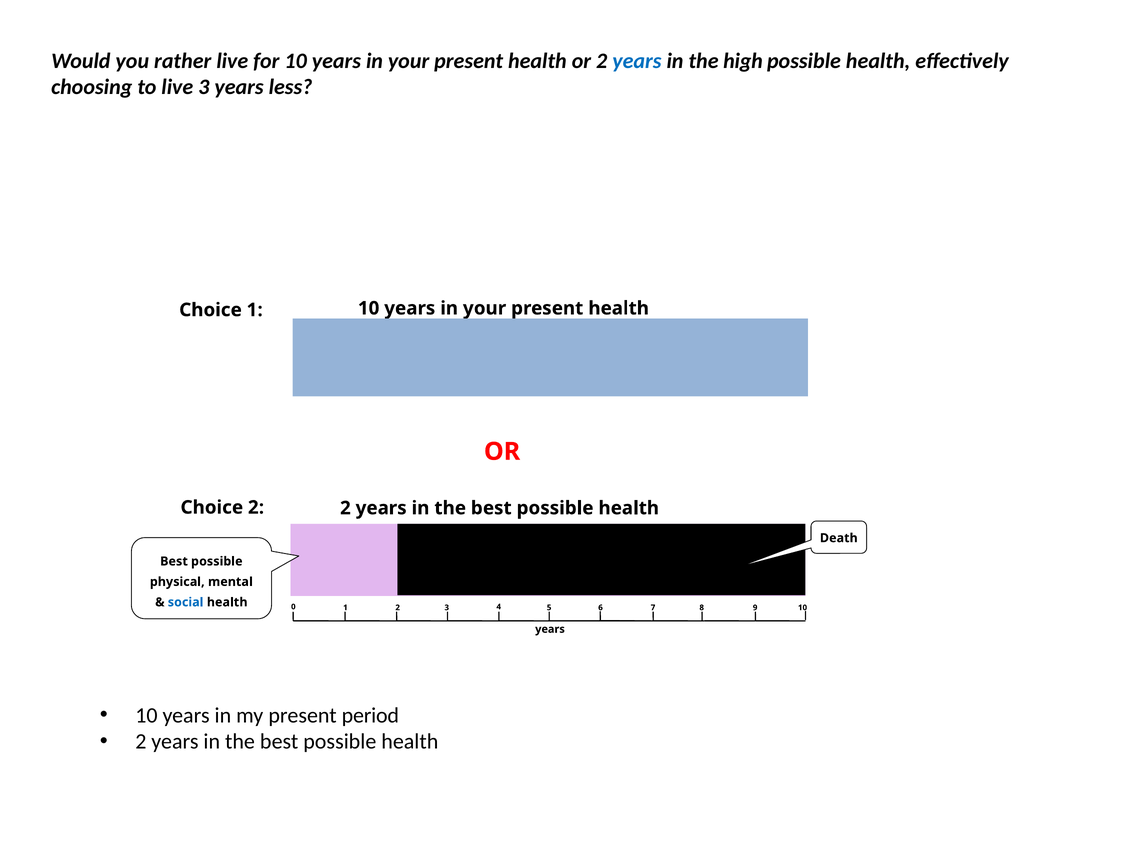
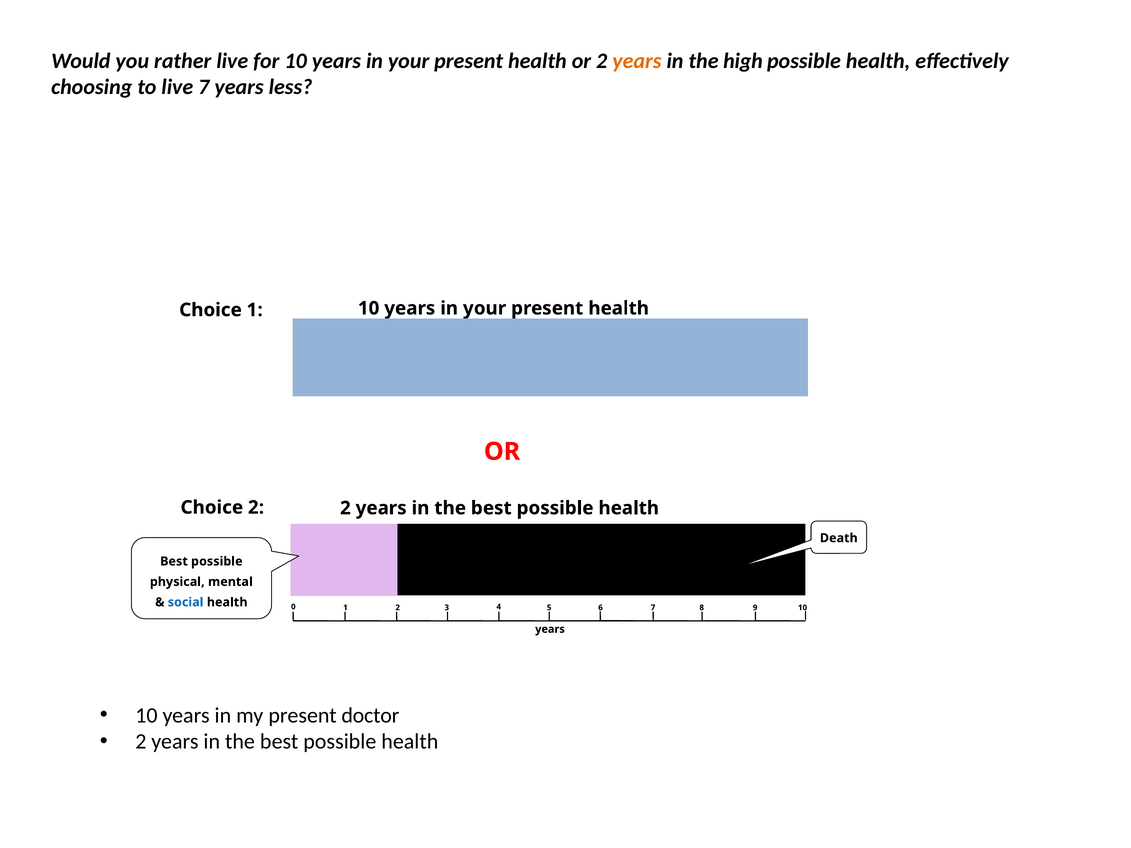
years colour: blue -> orange (637, 61)
live 3: 3 -> 7 (204, 87)
period: period -> doctor (370, 716)
